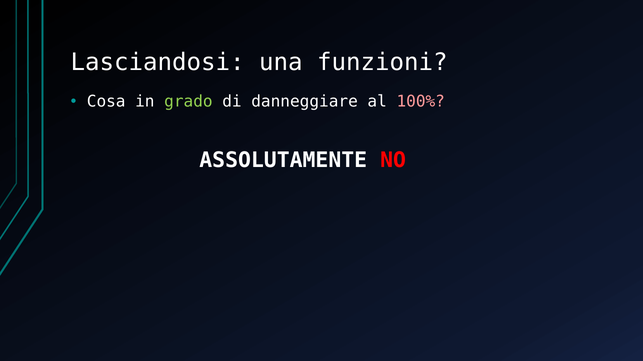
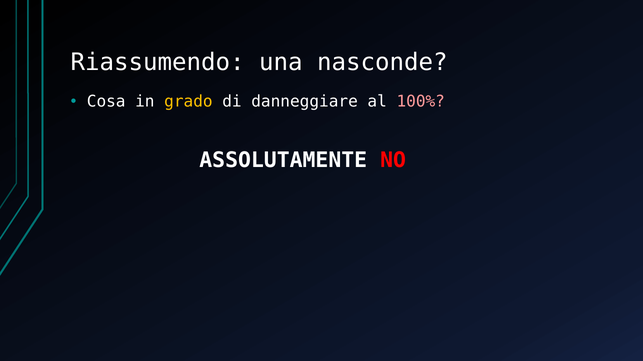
Lasciandosi: Lasciandosi -> Riassumendo (158, 63)
funzioni: funzioni -> nasconde (383, 63)
grado colour: light green -> yellow (188, 102)
